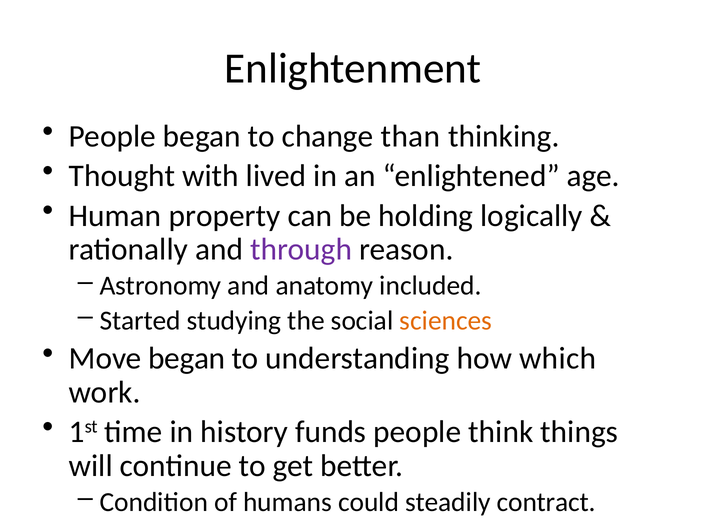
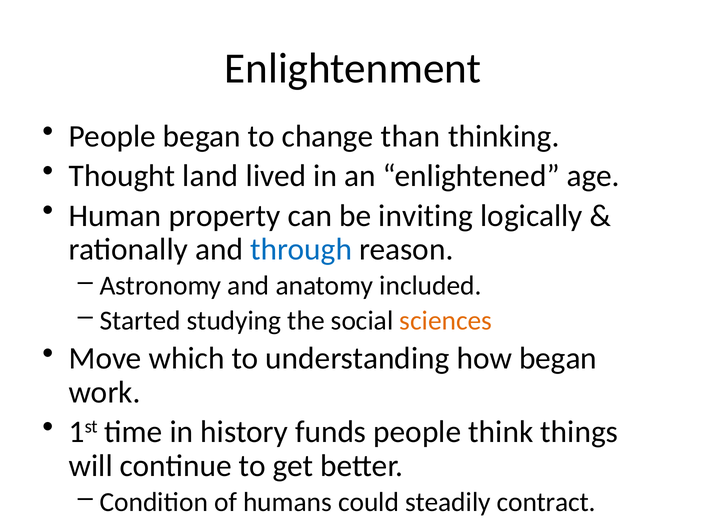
with: with -> land (210, 176)
holding: holding -> inviting (426, 215)
through colour: purple -> blue (301, 249)
Move began: began -> which (187, 358)
how which: which -> began (558, 358)
